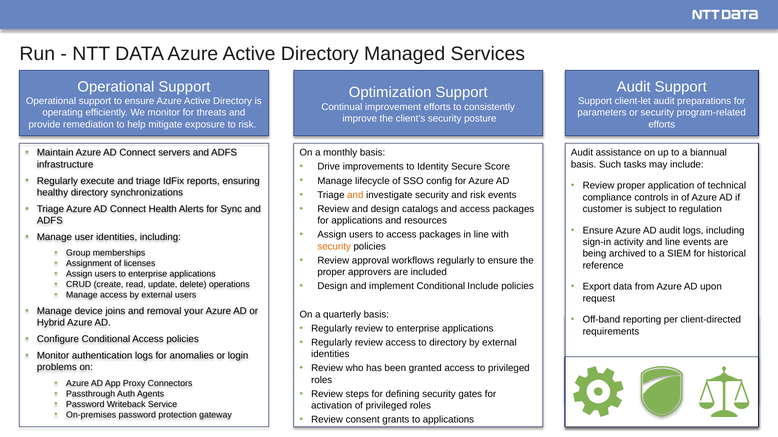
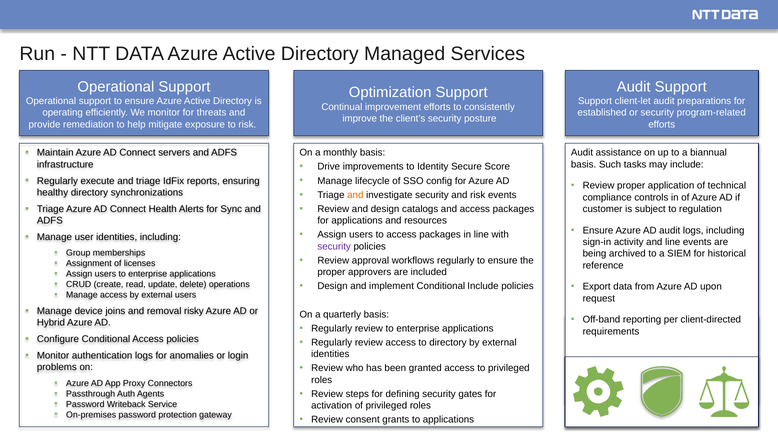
parameters: parameters -> established (602, 113)
security colour: orange -> purple (334, 247)
your: your -> risky (194, 311)
